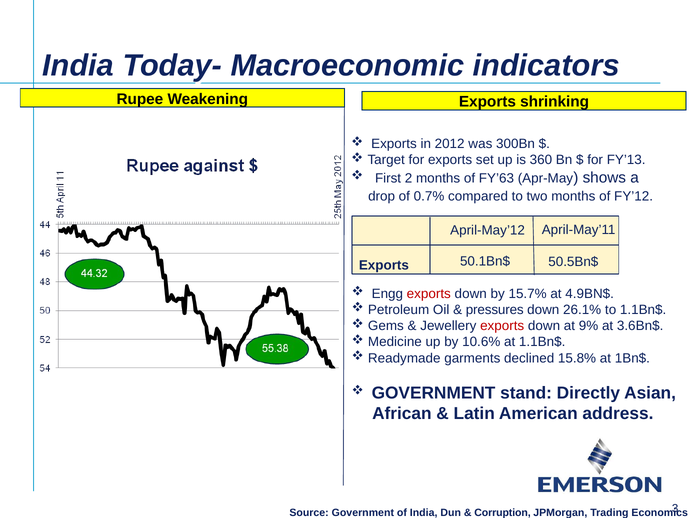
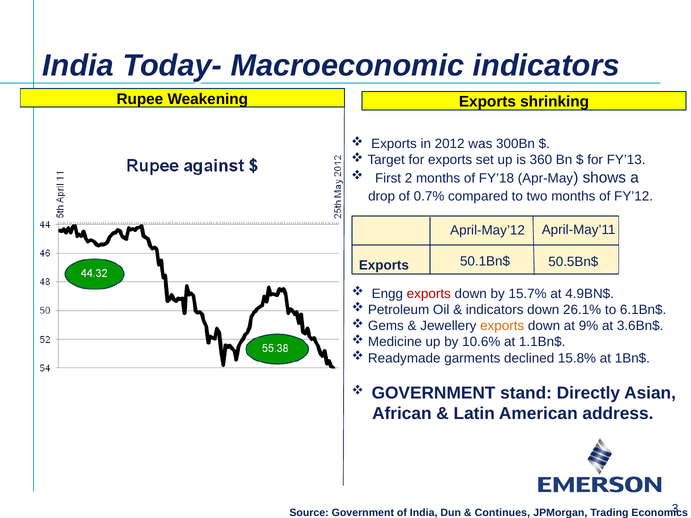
FY’63: FY’63 -> FY’18 (496, 178)
pressures: pressures -> indicators (495, 310)
to 1.1Bn$: 1.1Bn$ -> 6.1Bn$ (643, 310)
exports colour: red -> orange (502, 326)
Corruption: Corruption -> Continues (502, 513)
